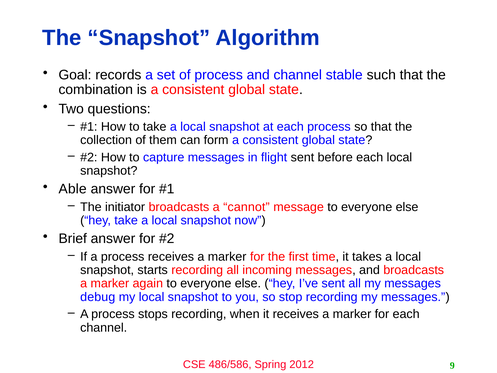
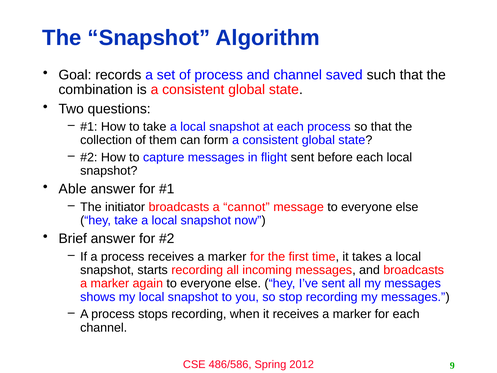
stable: stable -> saved (344, 75)
debug: debug -> shows (98, 297)
